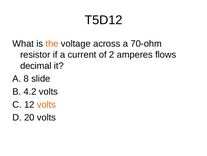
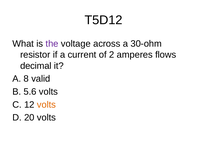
the colour: orange -> purple (52, 43)
70-ohm: 70-ohm -> 30-ohm (146, 43)
slide: slide -> valid (41, 78)
4.2: 4.2 -> 5.6 (30, 91)
